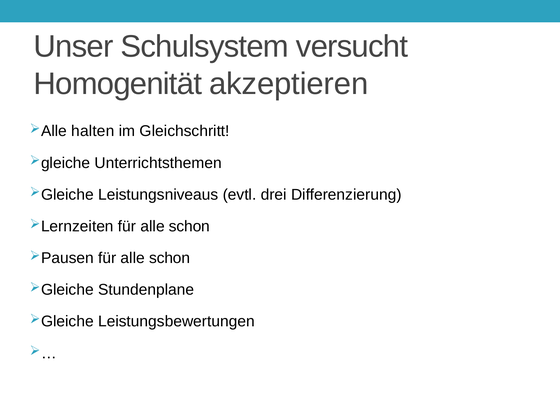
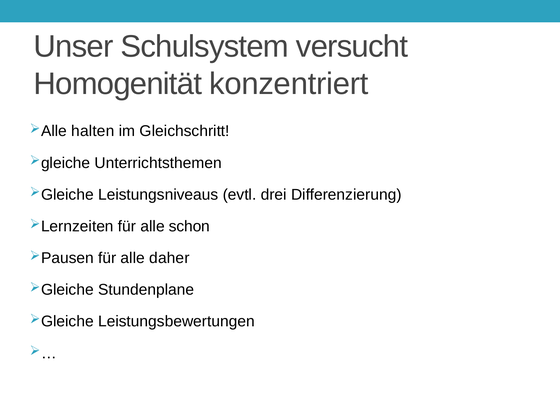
akzeptieren: akzeptieren -> konzentriert (289, 84)
schon: schon -> daher (169, 258)
